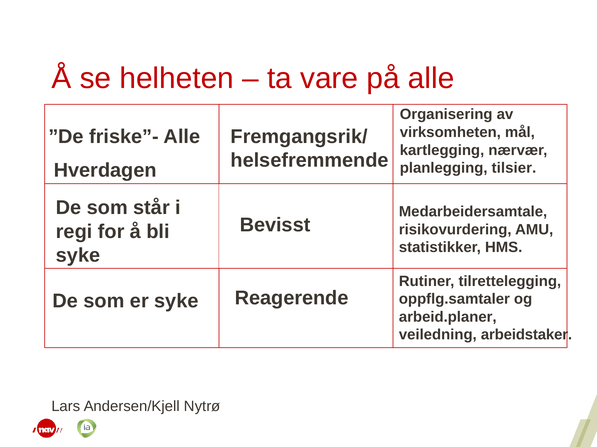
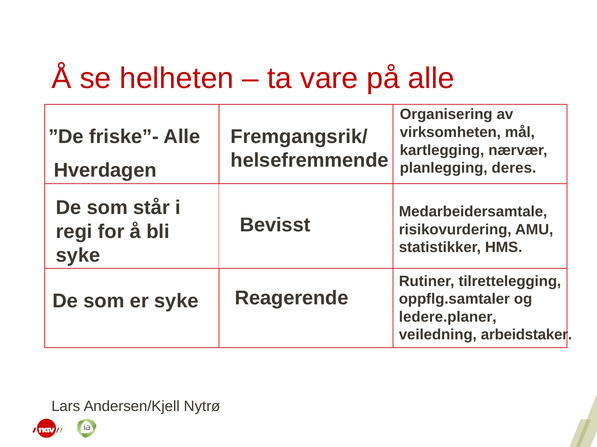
tilsier: tilsier -> deres (514, 168)
arbeid.planer: arbeid.planer -> ledere.planer (448, 317)
